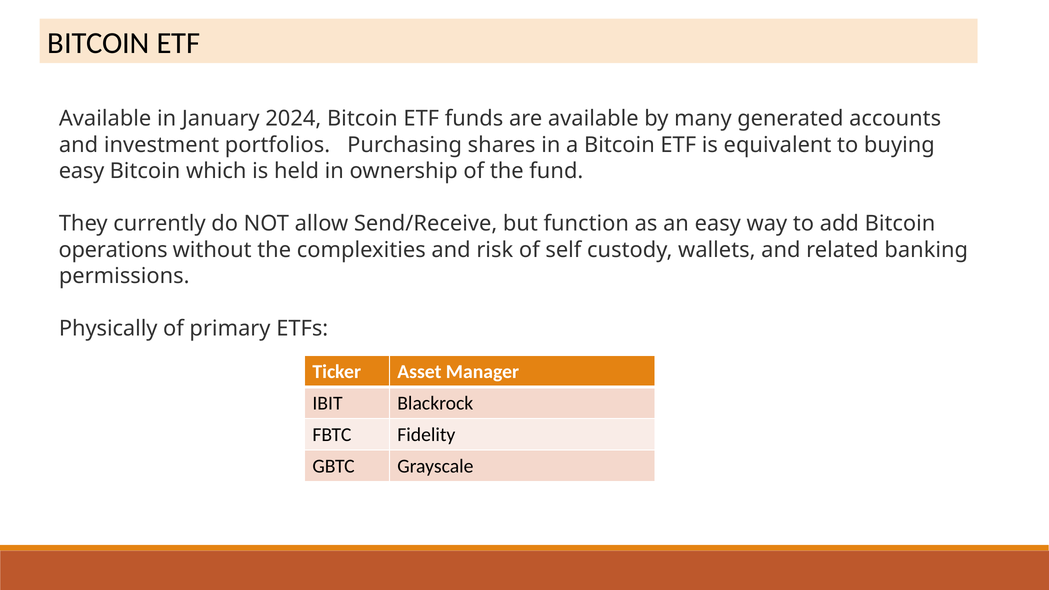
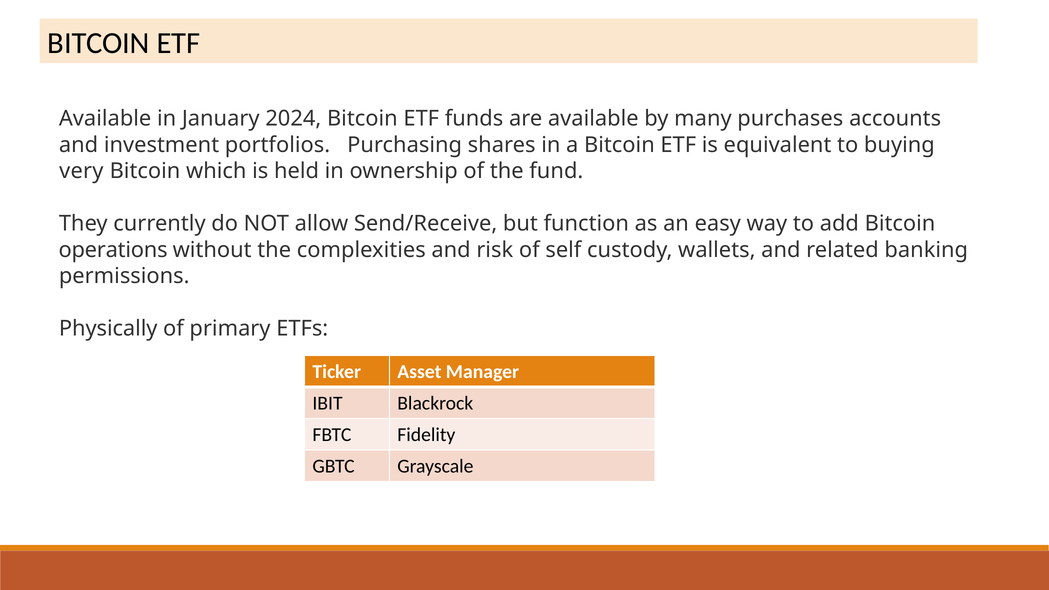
generated: generated -> purchases (790, 119)
easy: easy -> very (81, 171)
